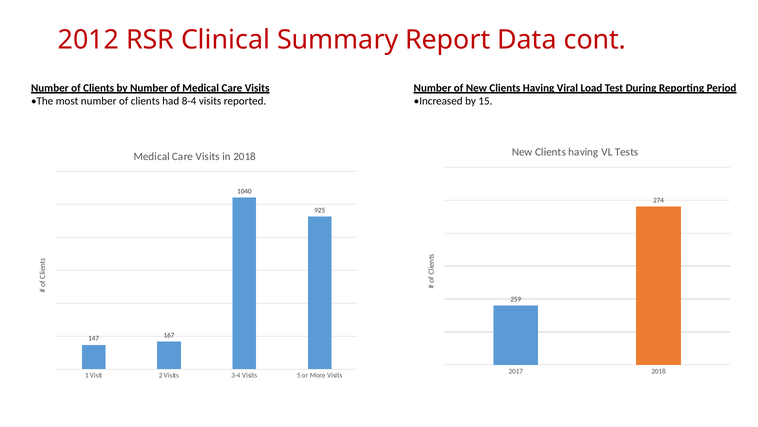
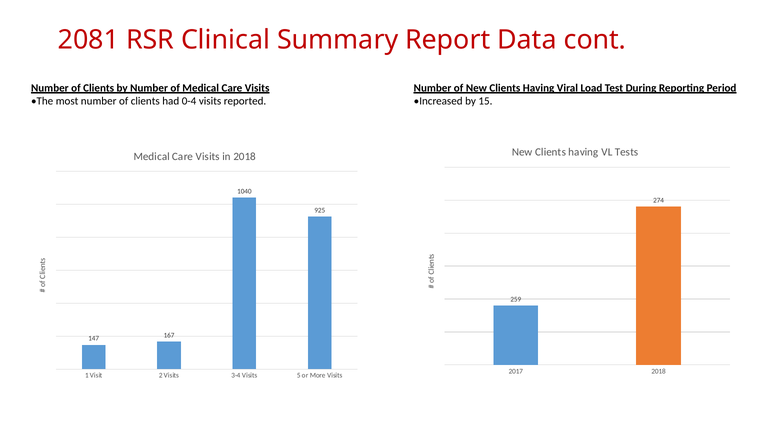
2012: 2012 -> 2081 (88, 40)
8-4: 8-4 -> 0-4 (189, 101)
